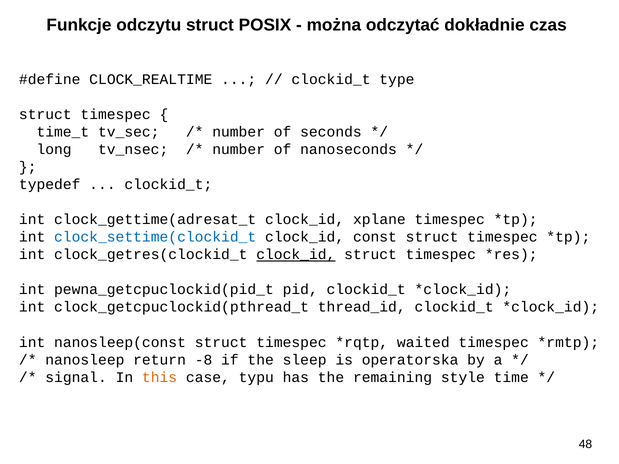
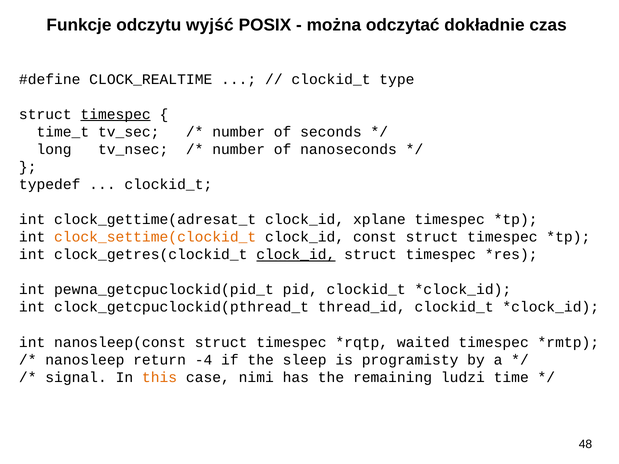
odczytu struct: struct -> wyjść (210, 25)
timespec underline: none -> present (116, 114)
clock_settime(clockid_t colour: blue -> orange (155, 237)
-8: -8 -> -4 (204, 360)
operatorska: operatorska -> programisty (410, 360)
typu: typu -> nimi (256, 378)
style: style -> ludzi (463, 378)
